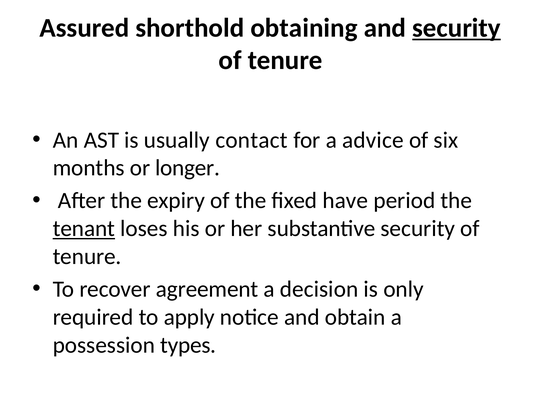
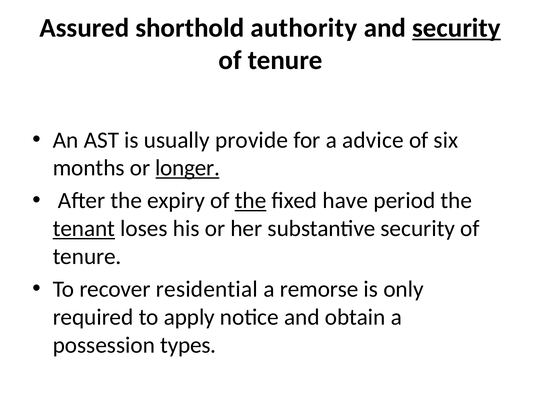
obtaining: obtaining -> authority (304, 28)
contact: contact -> provide (252, 140)
longer underline: none -> present (188, 168)
the underline: none -> present (251, 201)
agreement: agreement -> residential (207, 290)
decision: decision -> remorse (319, 290)
